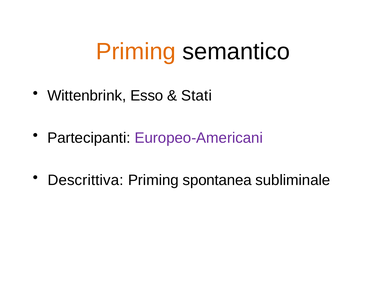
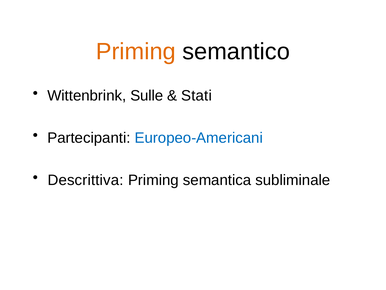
Esso: Esso -> Sulle (147, 96)
Europeo-Americani colour: purple -> blue (199, 138)
spontanea: spontanea -> semantica (217, 180)
